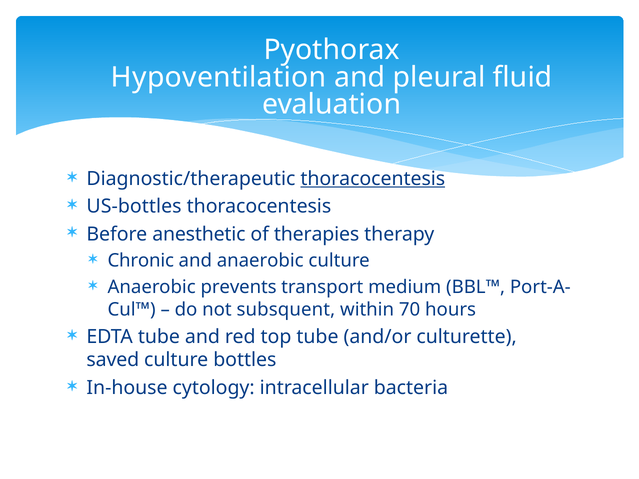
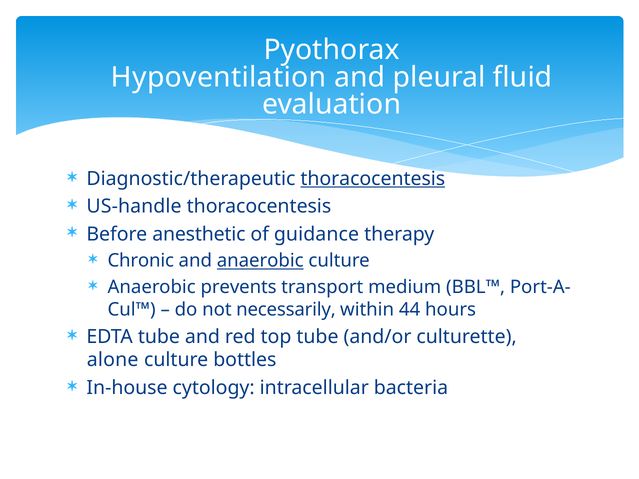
US-bottles: US-bottles -> US-handle (134, 207)
therapies: therapies -> guidance (316, 234)
anaerobic underline: none -> present (260, 261)
subsquent: subsquent -> necessarily (286, 310)
70: 70 -> 44 (410, 310)
saved: saved -> alone (113, 360)
